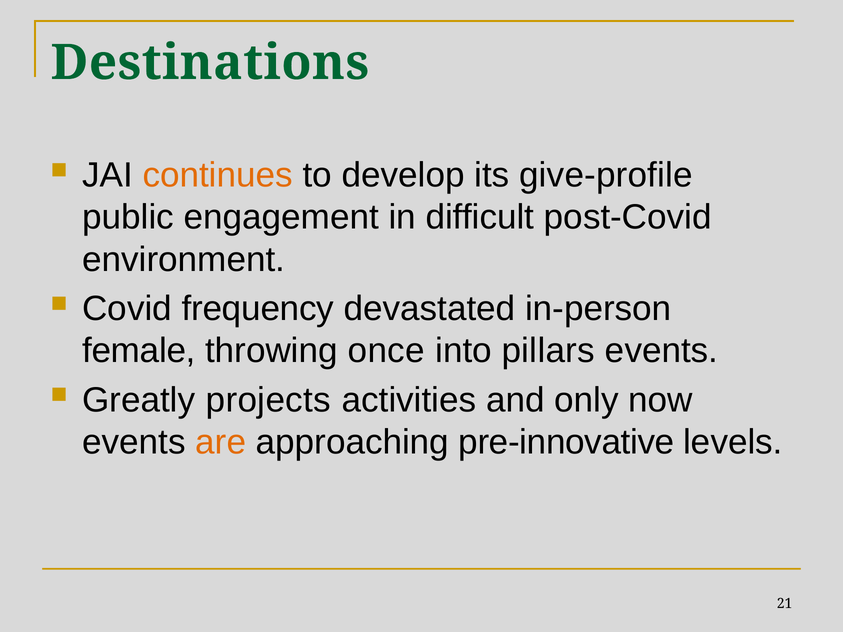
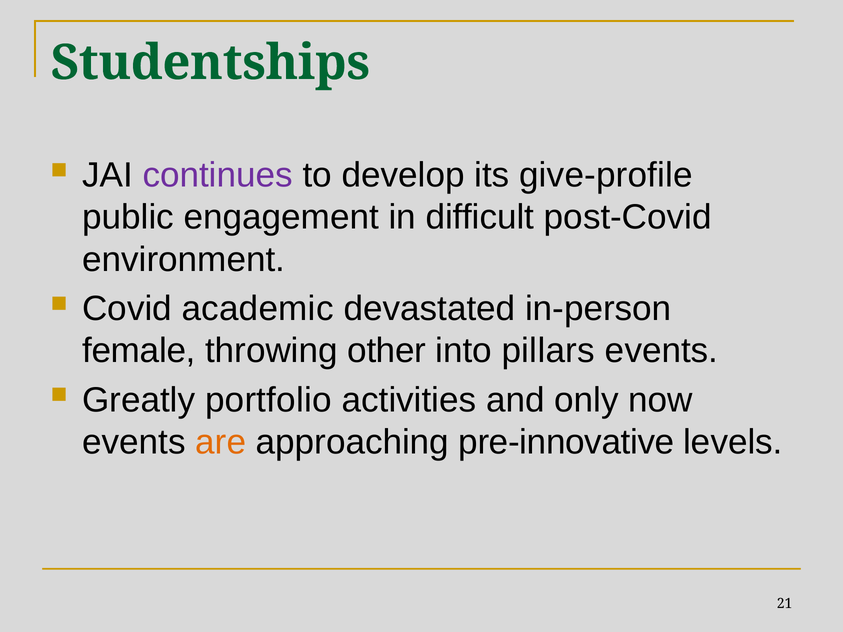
Destinations: Destinations -> Studentships (210, 63)
continues colour: orange -> purple (218, 175)
frequency: frequency -> academic (258, 309)
once: once -> other (387, 351)
projects: projects -> portfolio (268, 400)
